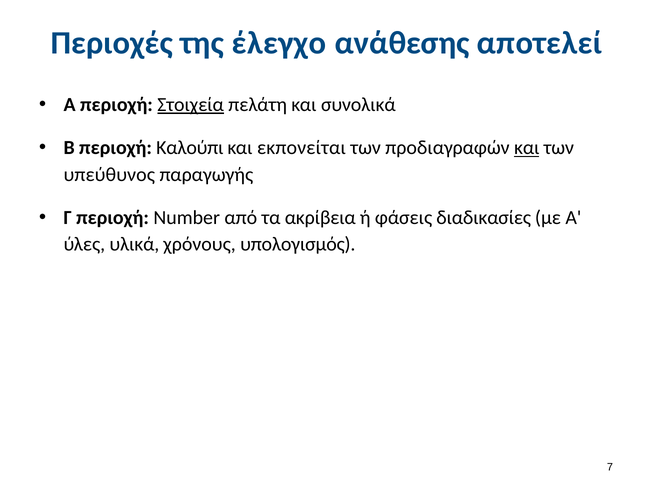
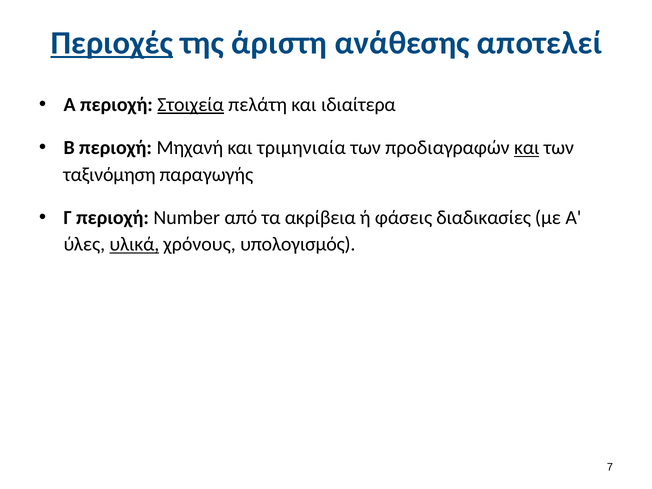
Περιοχές underline: none -> present (112, 43)
έλεγχο: έλεγχο -> άριστη (279, 43)
συνολικά: συνολικά -> ιδιαίτερα (358, 105)
Καλούπι: Καλούπι -> Μηχανή (190, 148)
εκπονείται: εκπονείται -> τριμηνιαία (301, 148)
υπεύθυνος: υπεύθυνος -> ταξινόμηση (109, 175)
υλικά underline: none -> present (134, 244)
